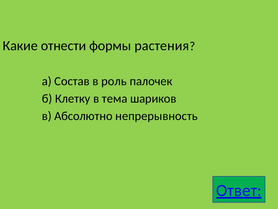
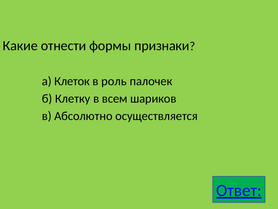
растения: растения -> признаки (162, 46)
Состав: Состав -> Клеток (72, 81)
тема: тема -> всем (115, 98)
непрерывность: непрерывность -> осуществляется (157, 116)
